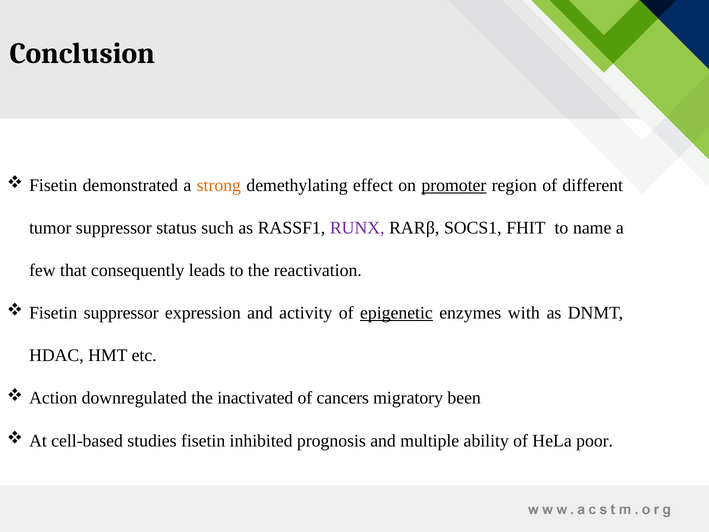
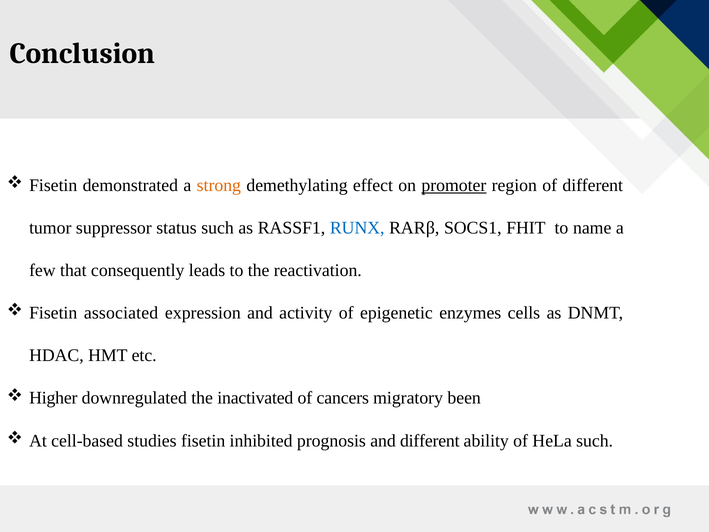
RUNX colour: purple -> blue (357, 228)
Fisetin suppressor: suppressor -> associated (121, 313)
epigenetic underline: present -> none (396, 313)
with: with -> cells (524, 313)
Action: Action -> Higher (53, 398)
and multiple: multiple -> different (430, 440)
HeLa poor: poor -> such (595, 440)
